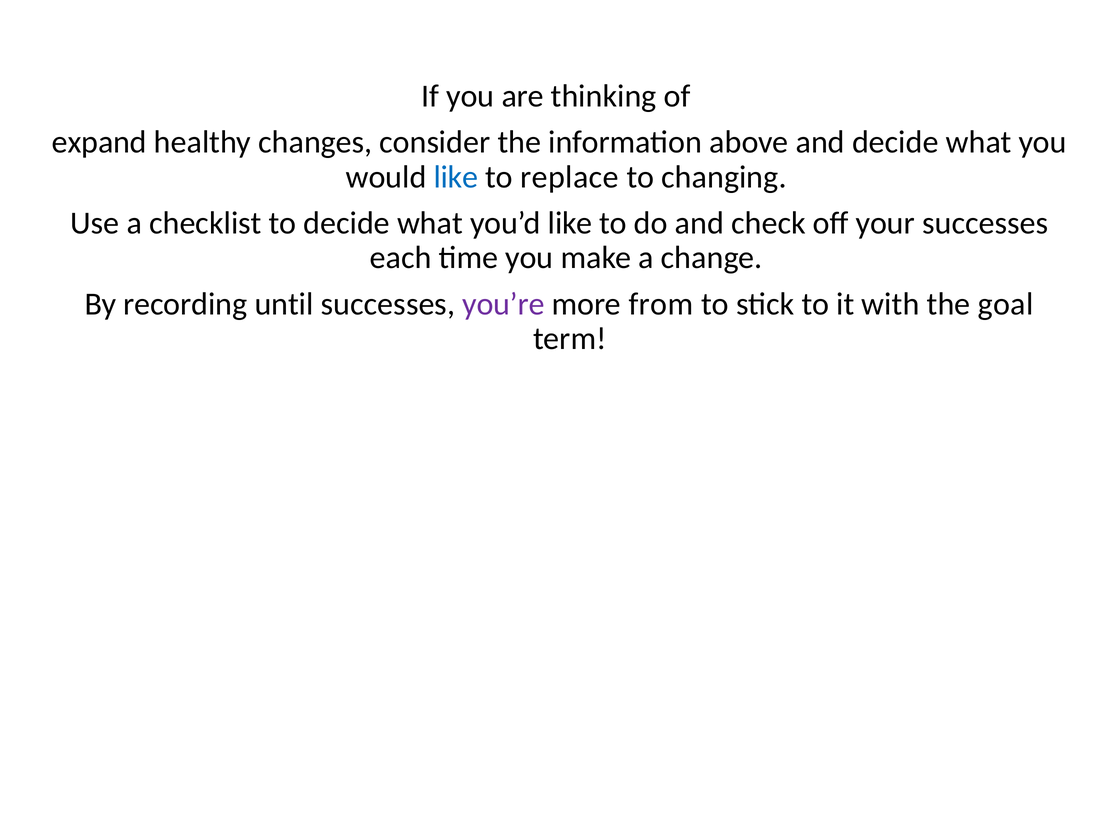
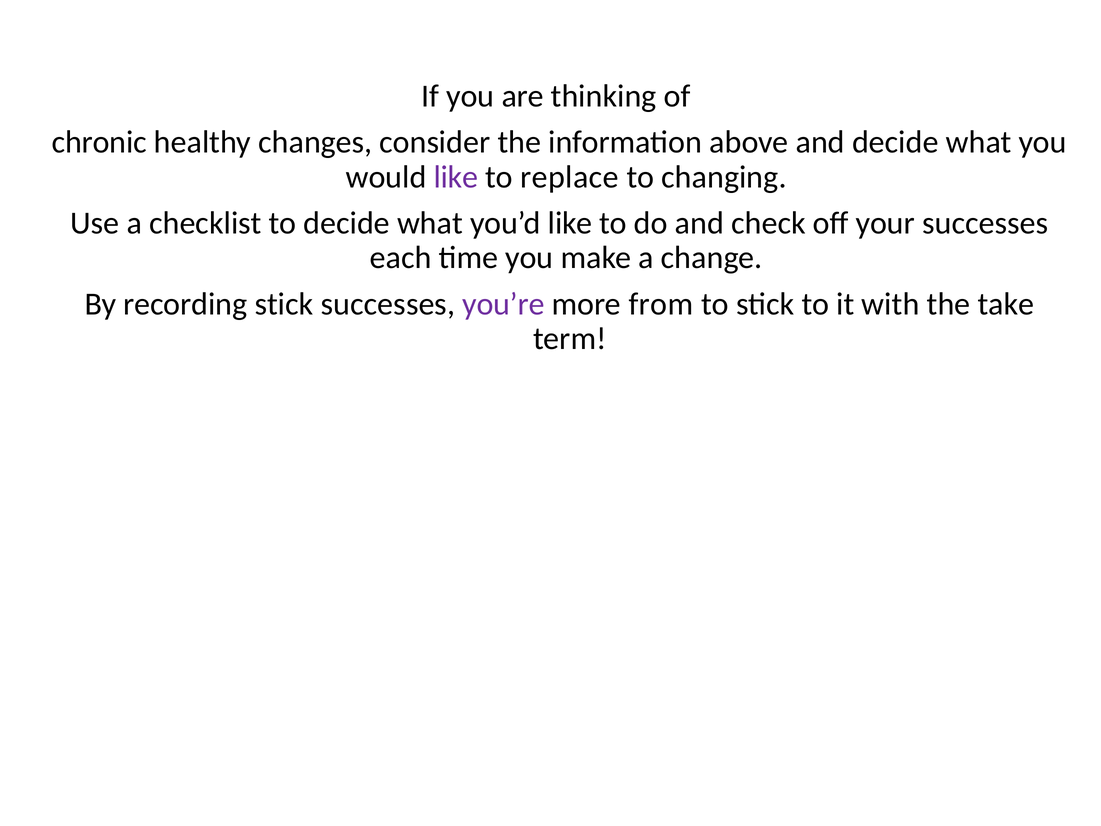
expand: expand -> chronic (99, 142)
like colour: blue -> purple (456, 177)
recording until: until -> stick (284, 304)
goal: goal -> take (1006, 304)
